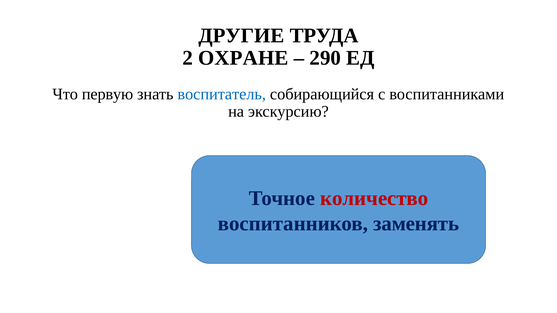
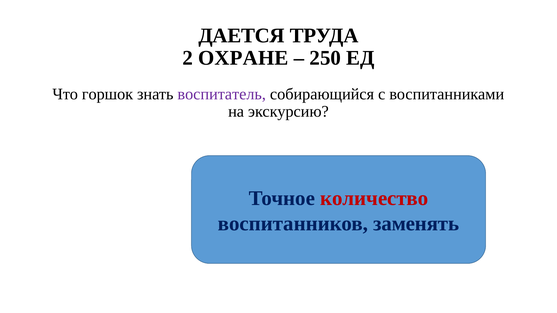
ДРУГИЕ: ДРУГИЕ -> ДАЕТСЯ (242, 36)
290: 290 -> 250 (325, 58)
первую: первую -> горшок (107, 94)
воспитатель colour: blue -> purple (222, 94)
